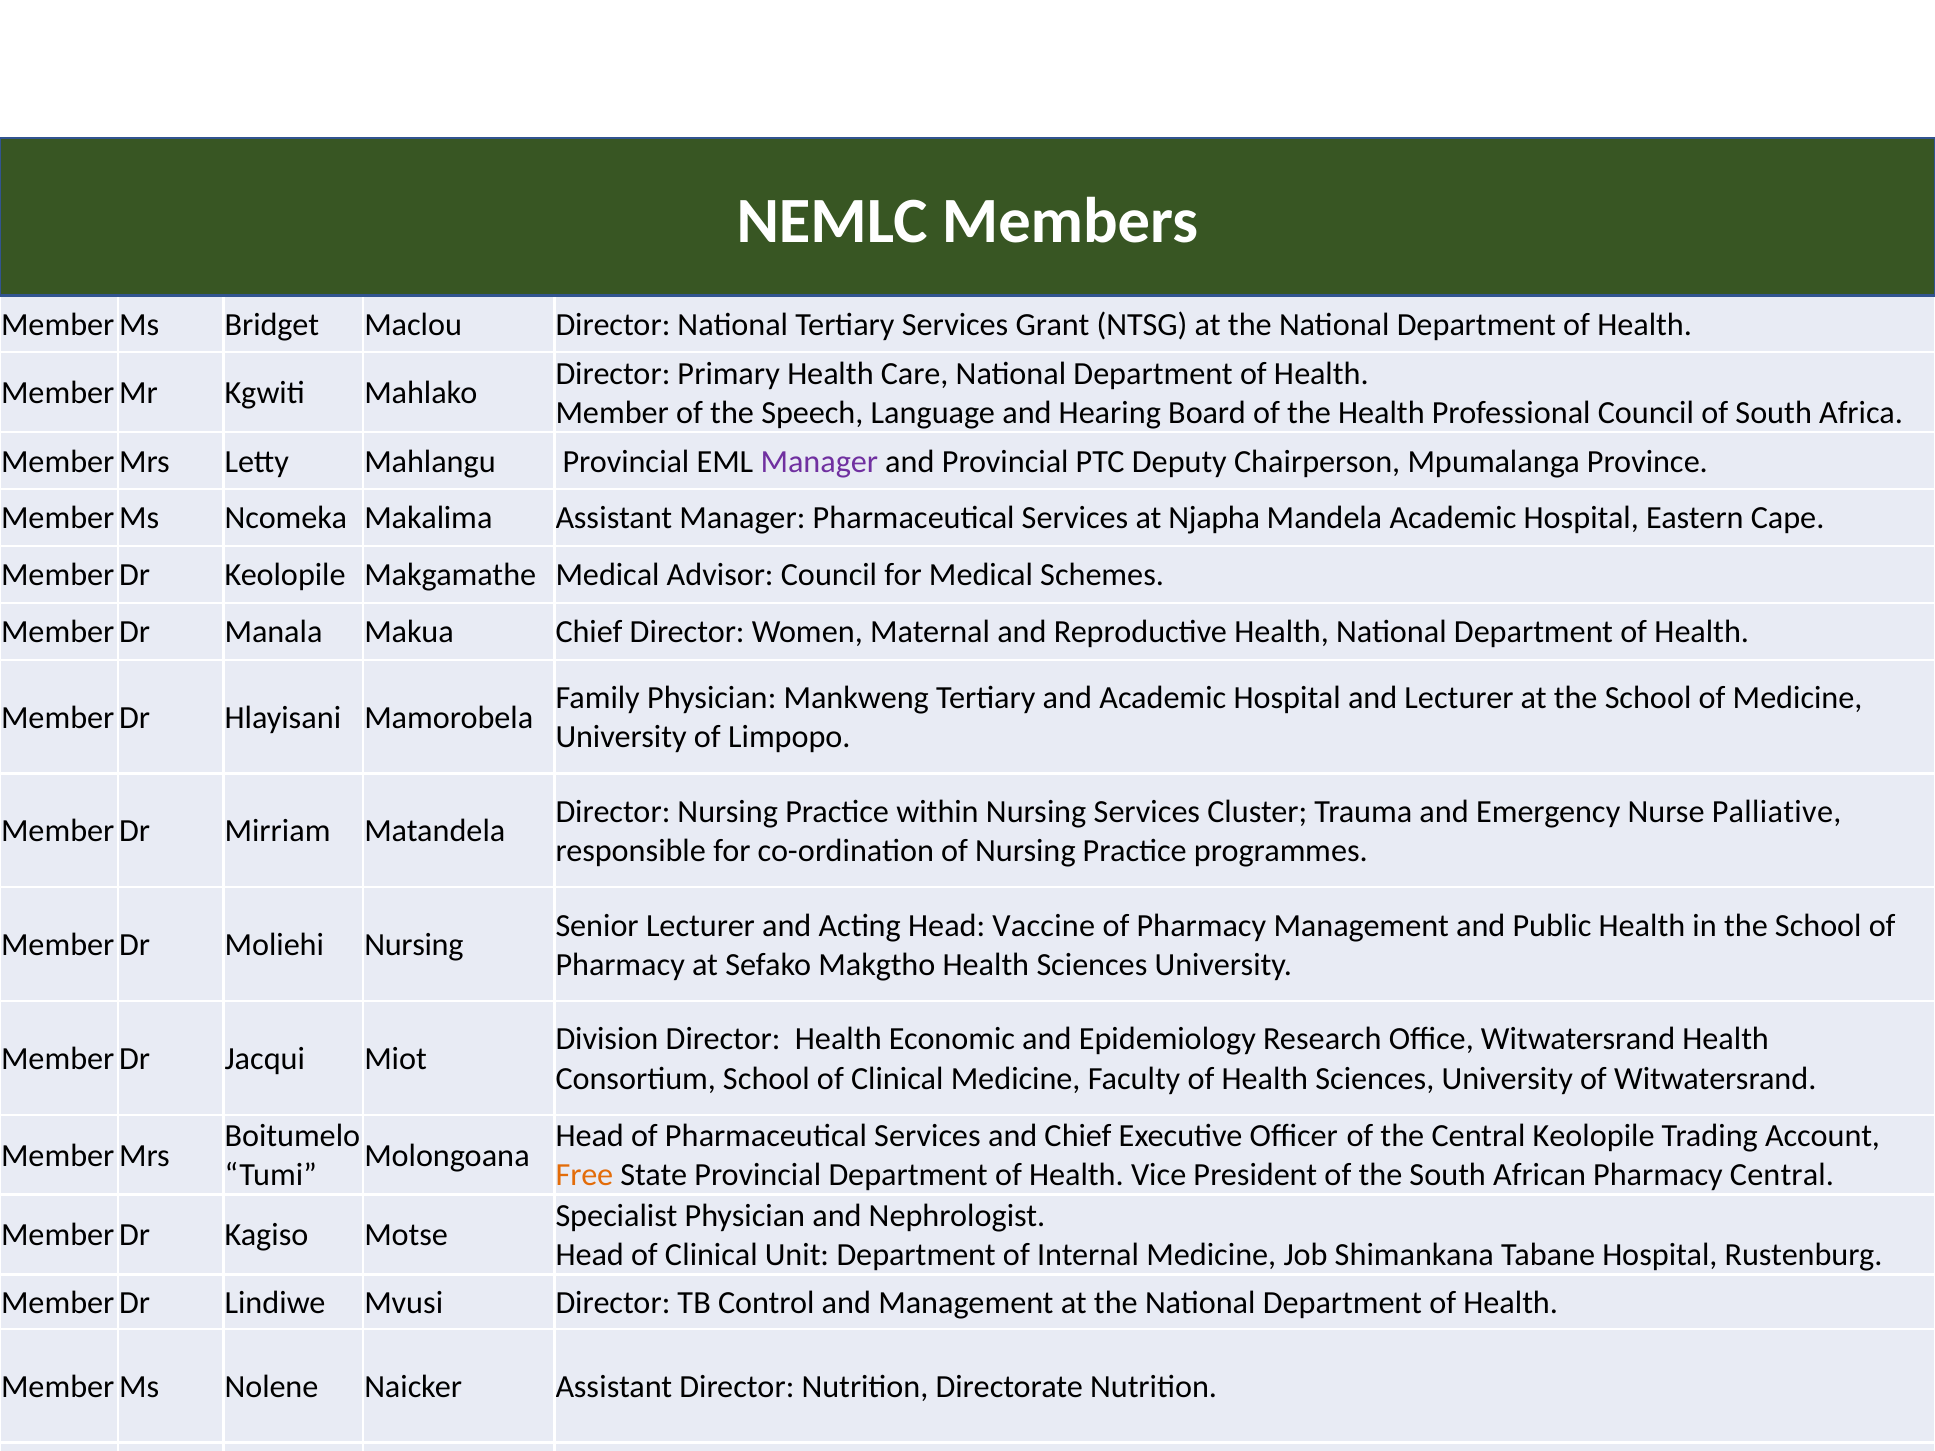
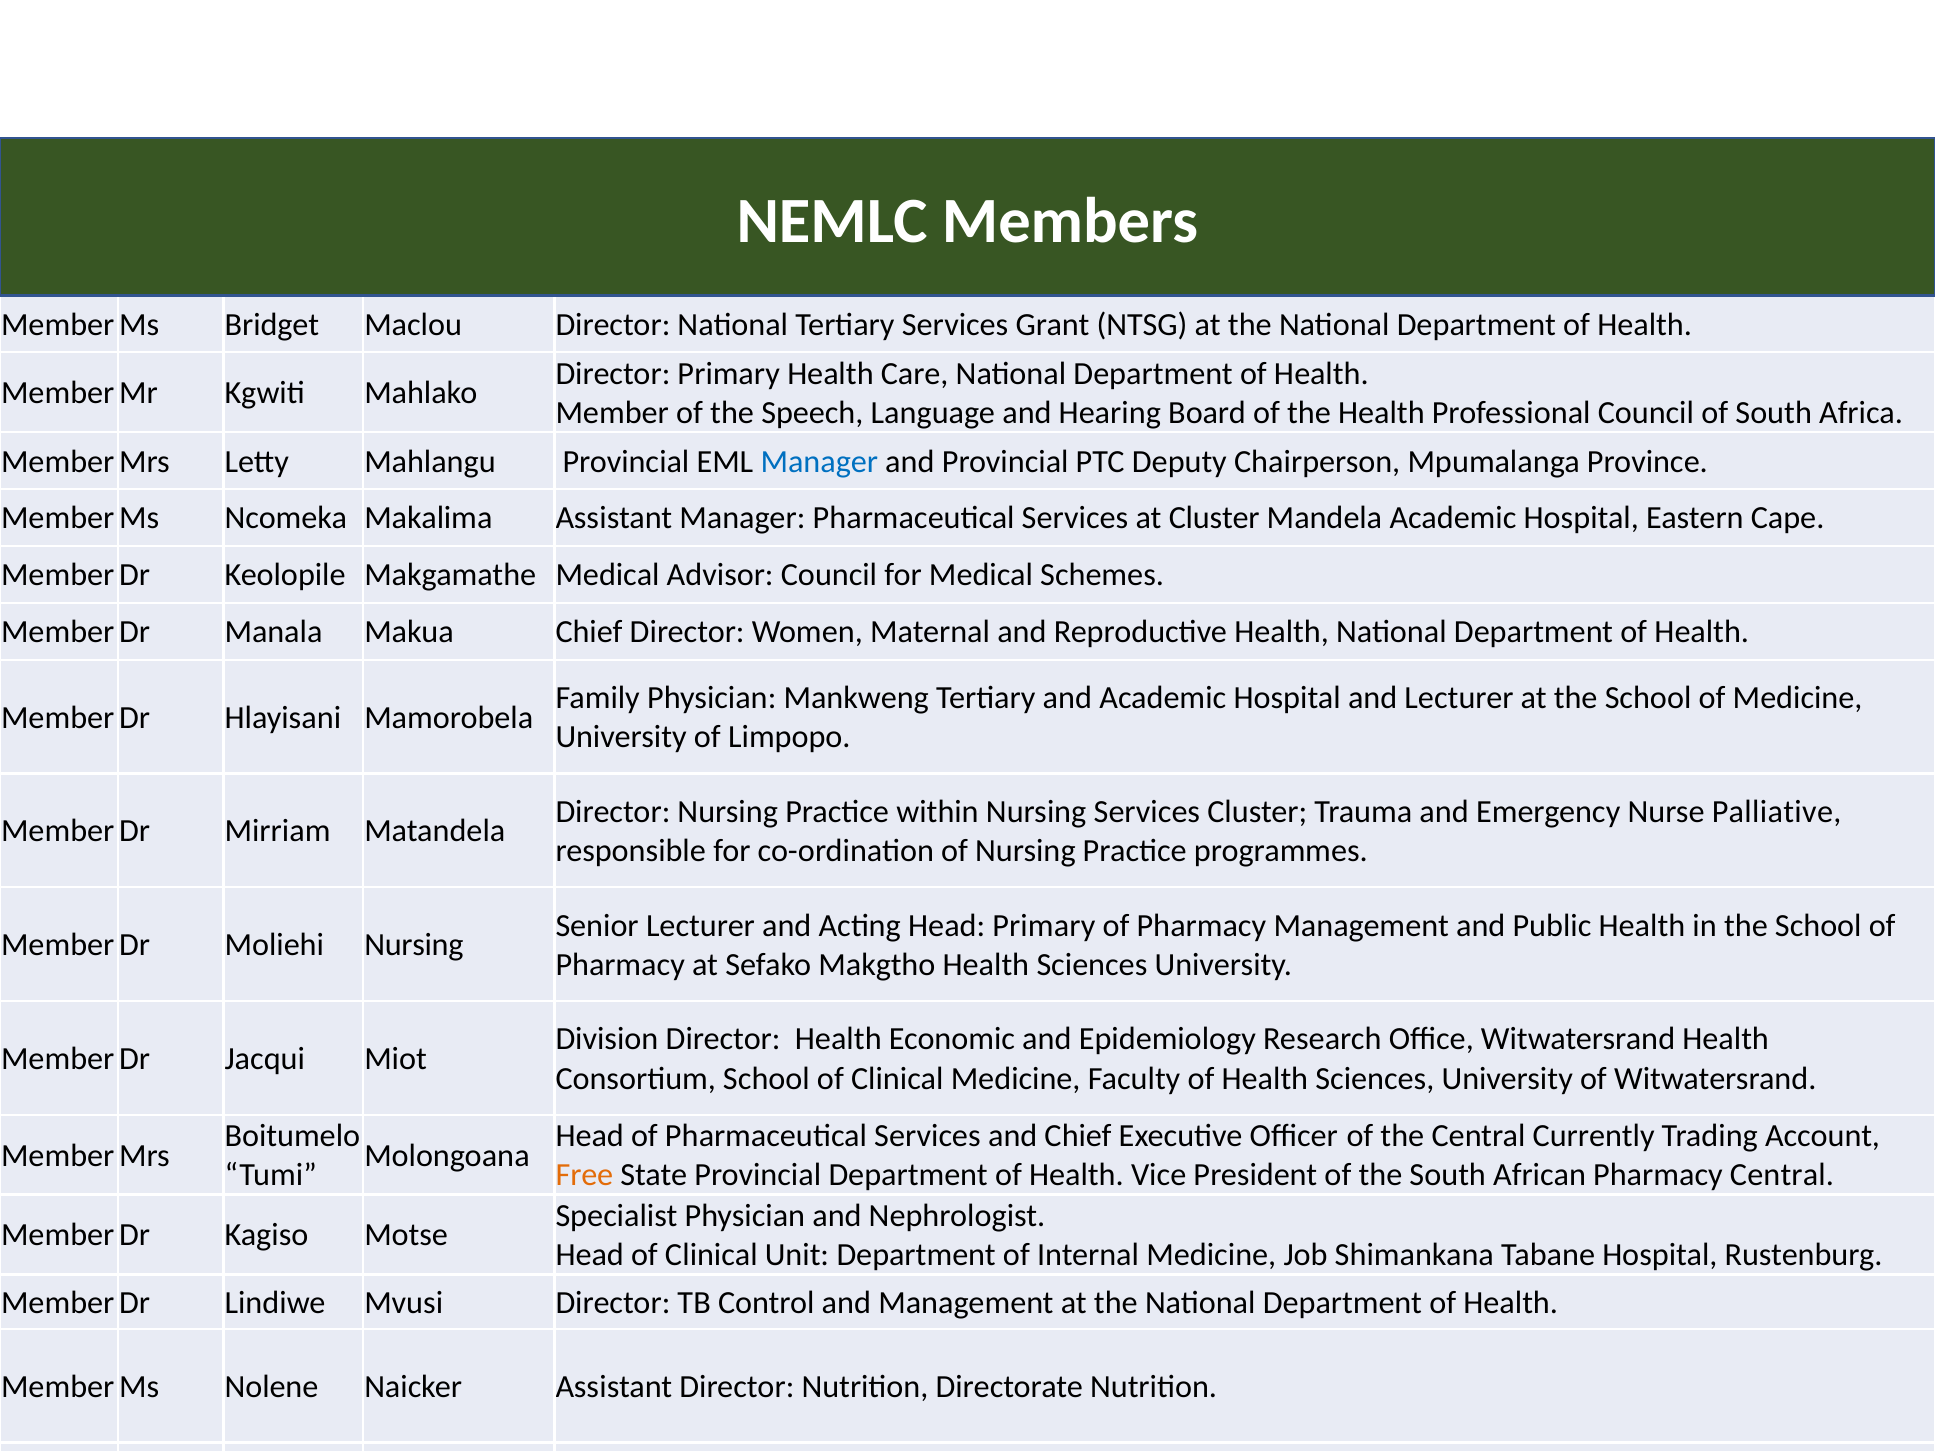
Manager colour: purple -> blue (819, 461)
at Njapha: Njapha -> Cluster (1214, 518)
Head Vaccine: Vaccine -> Primary (1044, 926)
Central Keolopile: Keolopile -> Currently (1594, 1136)
